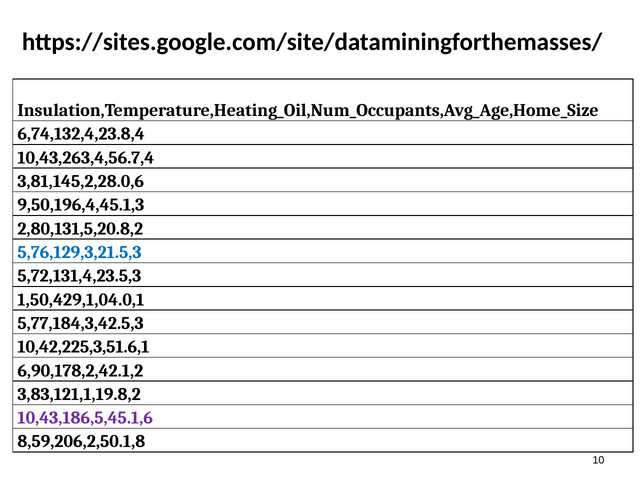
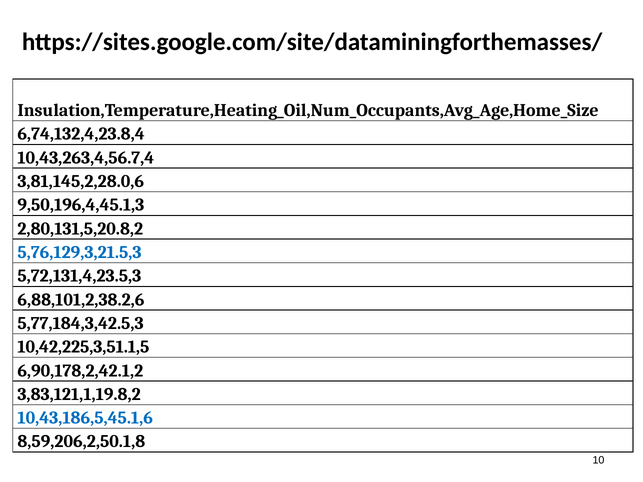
1,50,429,1,04.0,1: 1,50,429,1,04.0,1 -> 6,88,101,2,38.2,6 (81, 300)
10,42,225,3,51.6,1: 10,42,225,3,51.6,1 -> 10,42,225,3,51.1,5 (83, 347)
10,43,186,5,45.1,6 colour: purple -> blue (85, 418)
